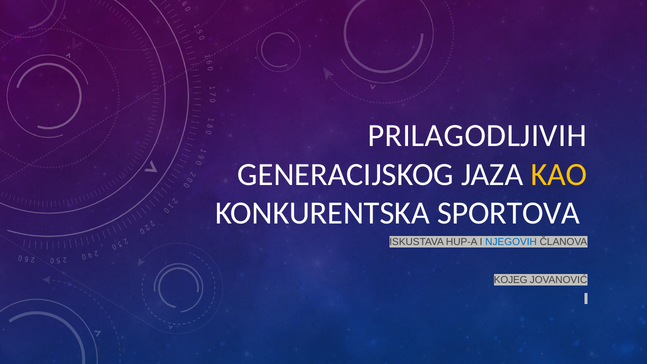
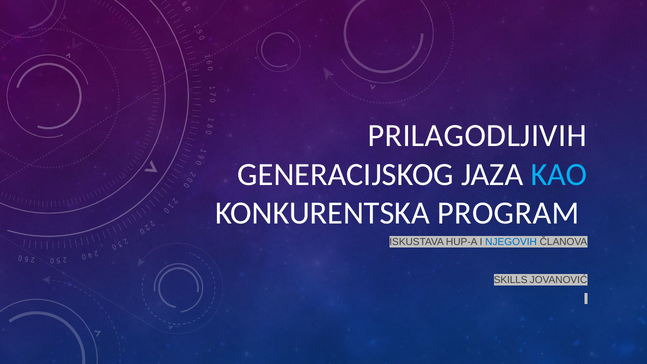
KAO colour: yellow -> light blue (559, 174)
SPORTOVA: SPORTOVA -> PROGRAM (508, 213)
KOJEG: KOJEG -> SKILLS (511, 280)
